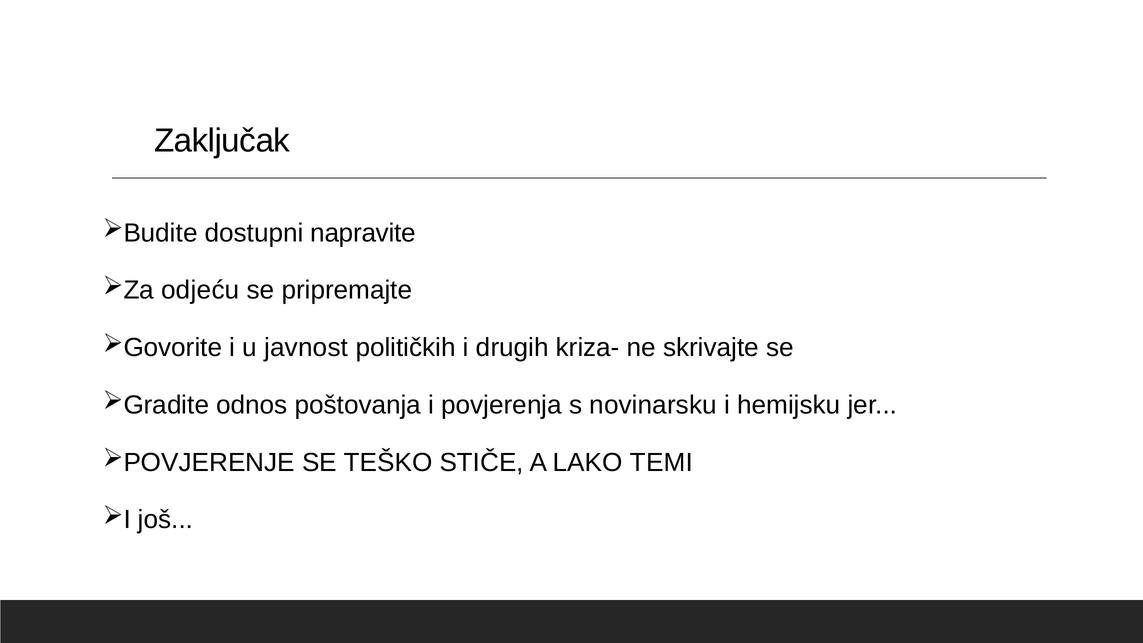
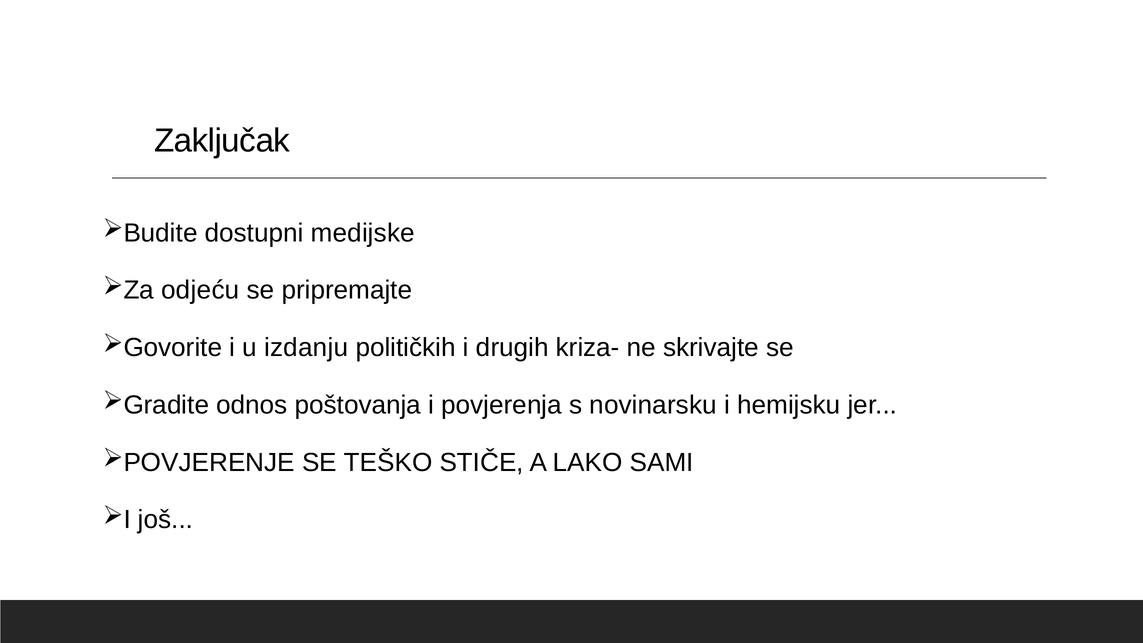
napravite: napravite -> medijske (363, 233)
javnost: javnost -> izdanju (306, 348)
TEMI: TEMI -> SAMI (662, 462)
